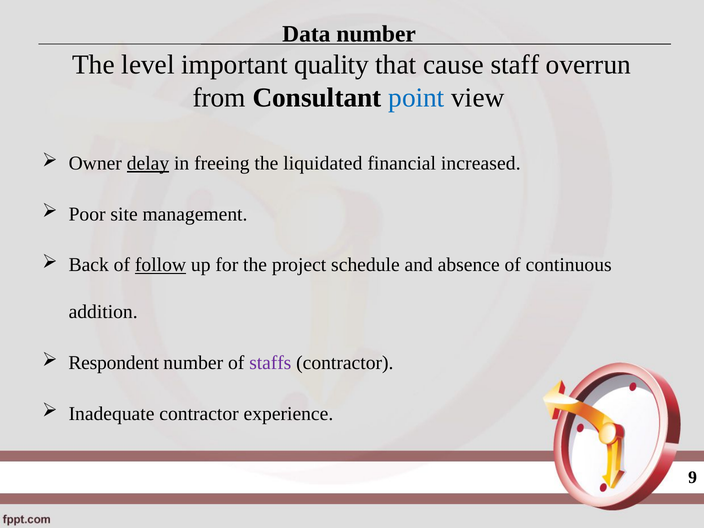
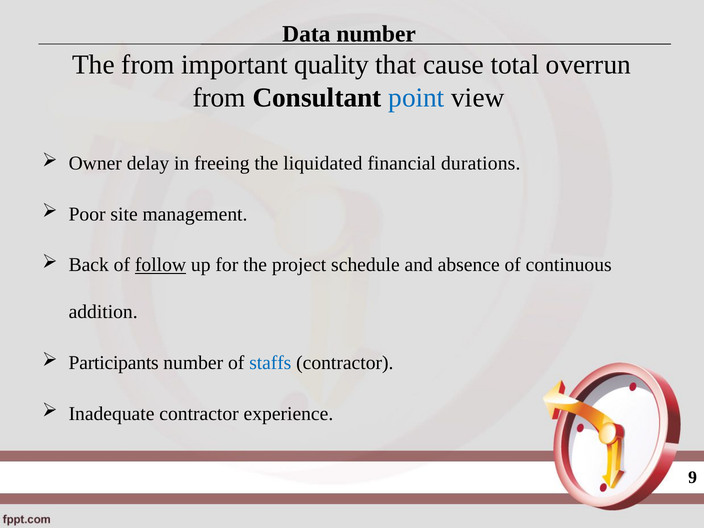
The level: level -> from (148, 65)
staff: staff -> total (515, 65)
delay underline: present -> none (148, 163)
increased: increased -> durations (481, 163)
Respondent: Respondent -> Participants (114, 363)
staffs colour: purple -> blue (270, 363)
